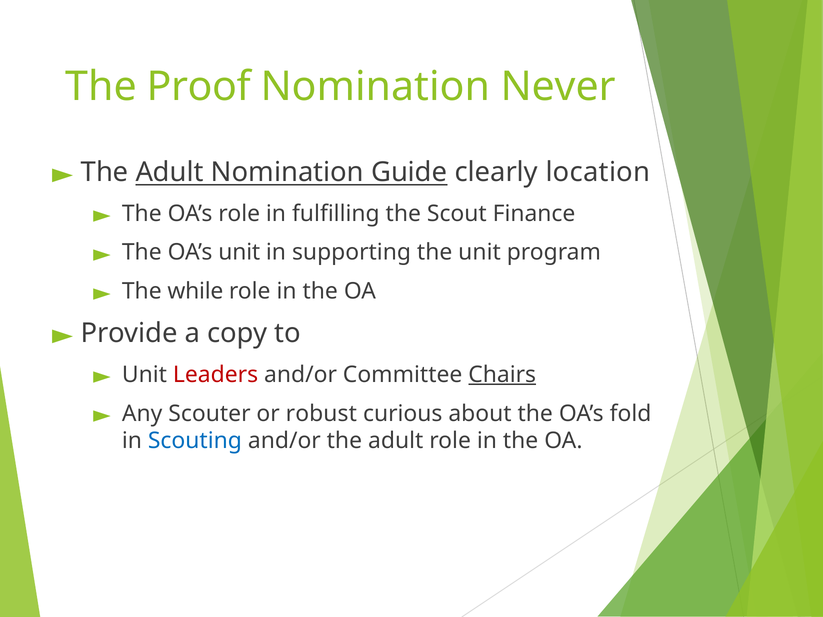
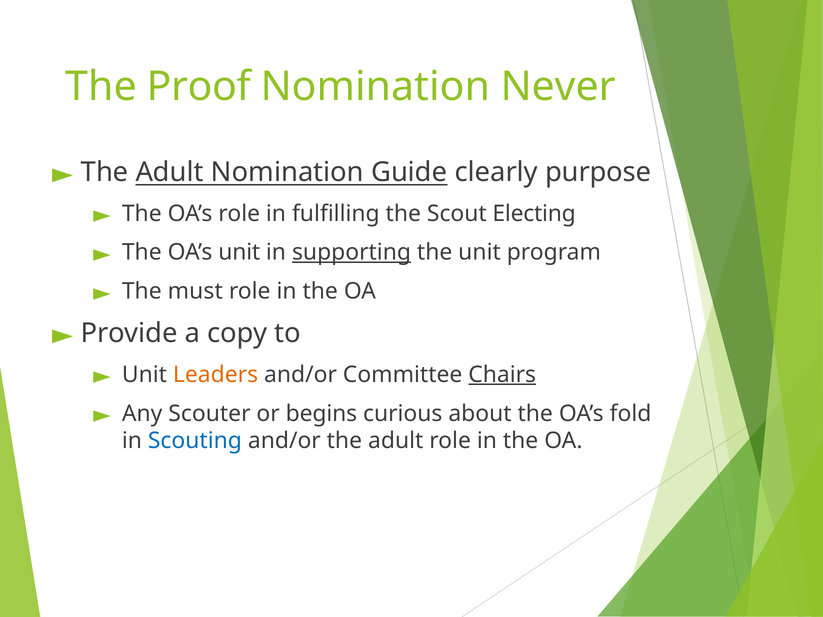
location: location -> purpose (598, 172)
Finance: Finance -> Electing (534, 214)
supporting underline: none -> present (352, 253)
while: while -> must (195, 291)
Leaders colour: red -> orange (216, 375)
robust: robust -> begins (321, 414)
